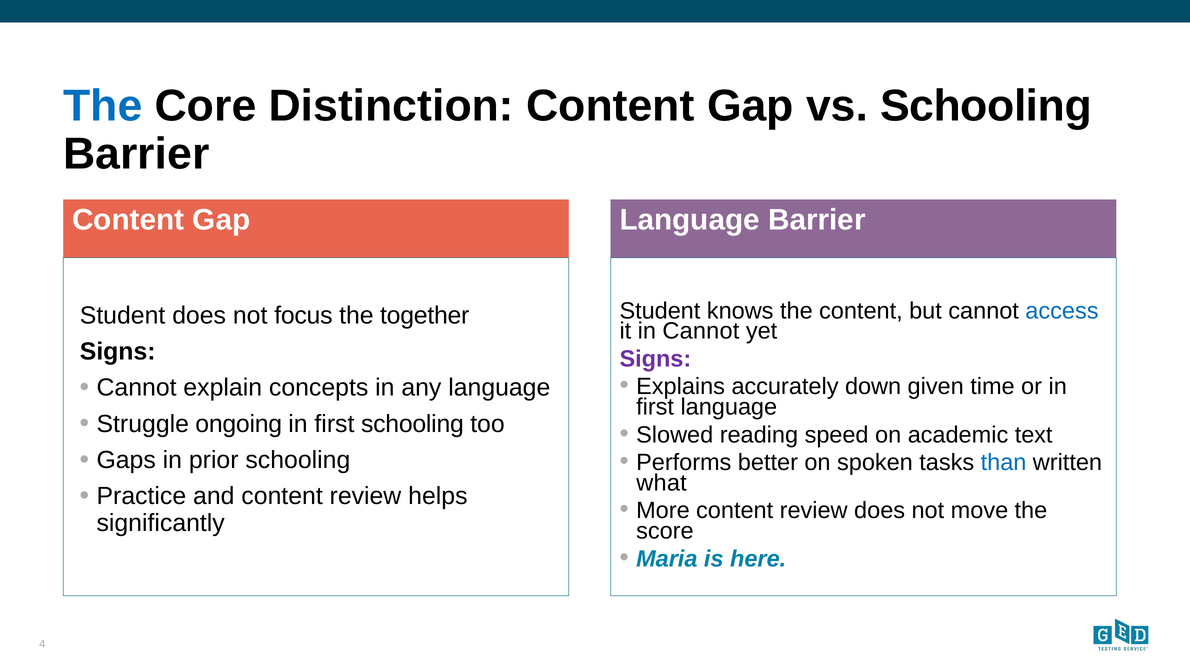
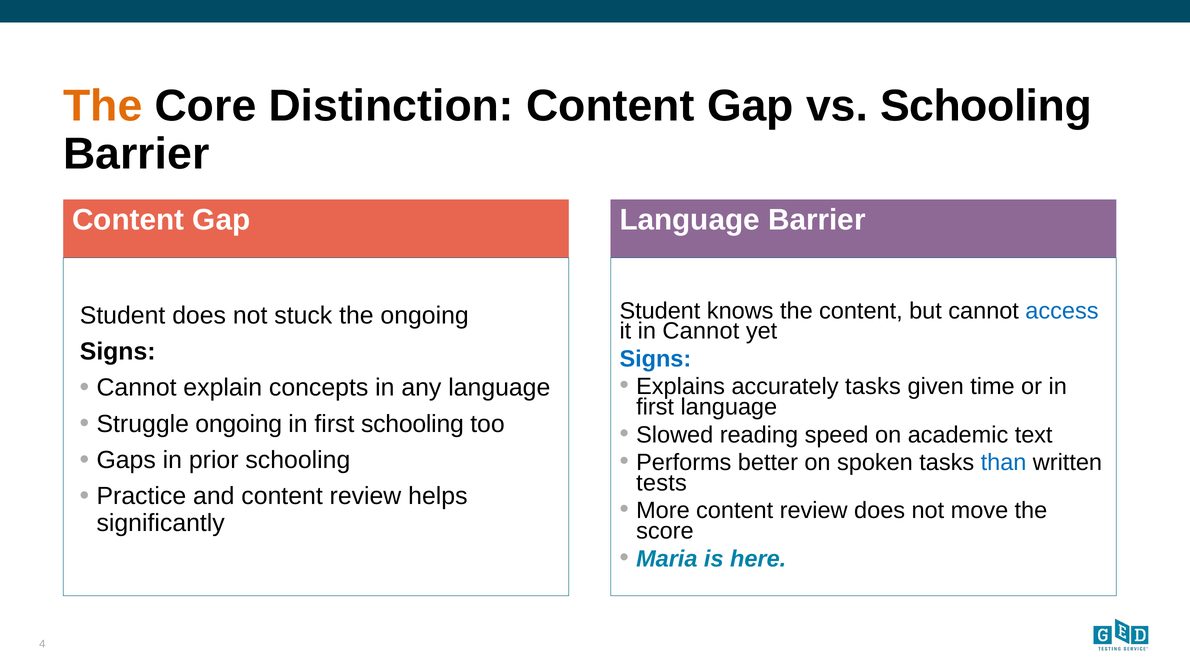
The colour: blue -> orange (103, 106)
focus: focus -> stuck (303, 316)
the together: together -> ongoing (425, 316)
Signs colour: purple -> blue (655, 359)
accurately down: down -> tasks (873, 387)
what: what -> tests (662, 483)
